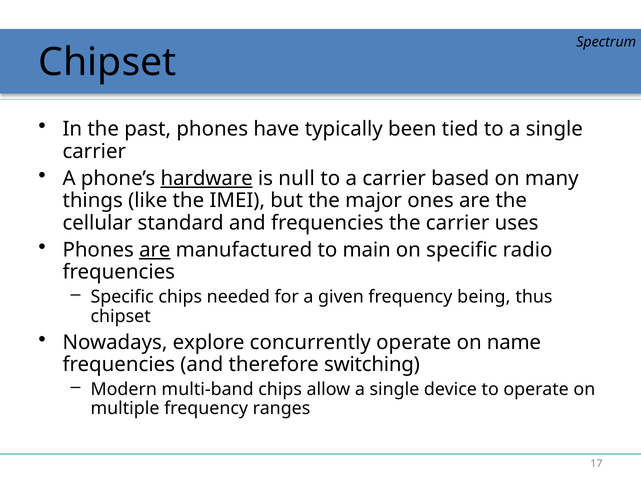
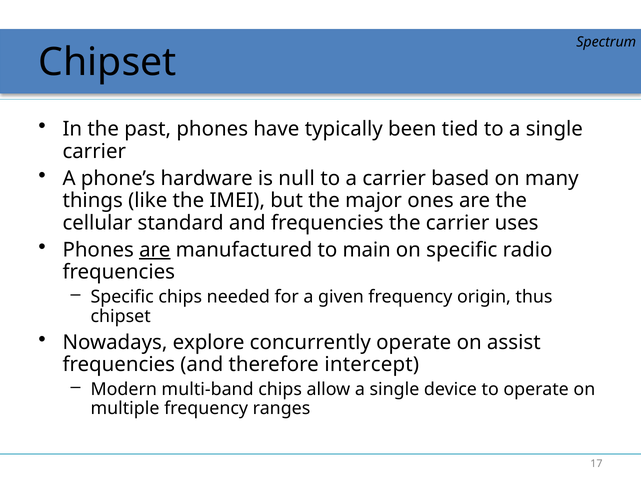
hardware underline: present -> none (207, 178)
being: being -> origin (484, 297)
name: name -> assist (514, 342)
switching: switching -> intercept (372, 364)
